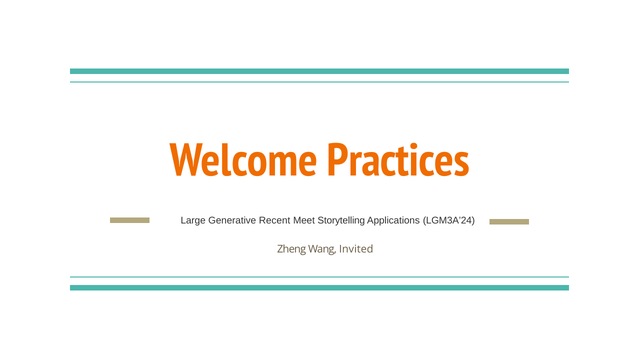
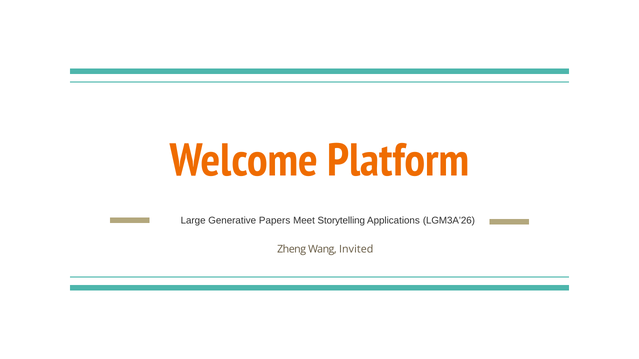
Practices: Practices -> Platform (398, 161)
Recent: Recent -> Papers (275, 221)
LGM3A’24: LGM3A’24 -> LGM3A’26 (449, 221)
